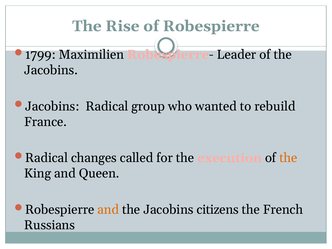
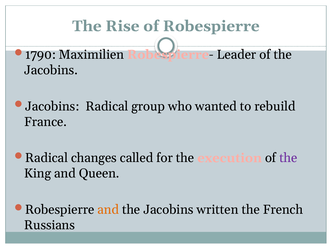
1799: 1799 -> 1790 (40, 55)
the colour: orange -> purple (288, 158)
citizens: citizens -> written (217, 210)
